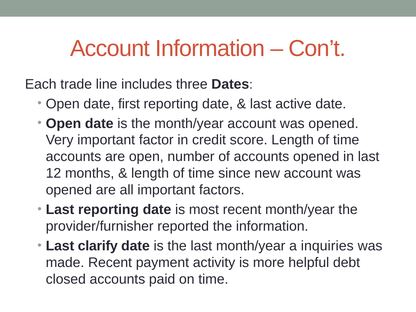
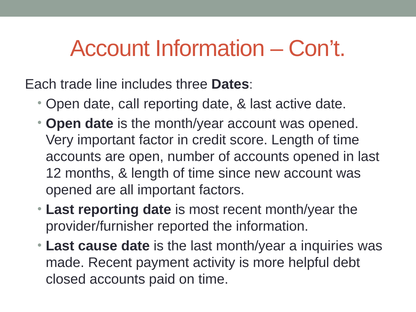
first: first -> call (129, 104)
clarify: clarify -> cause (98, 246)
